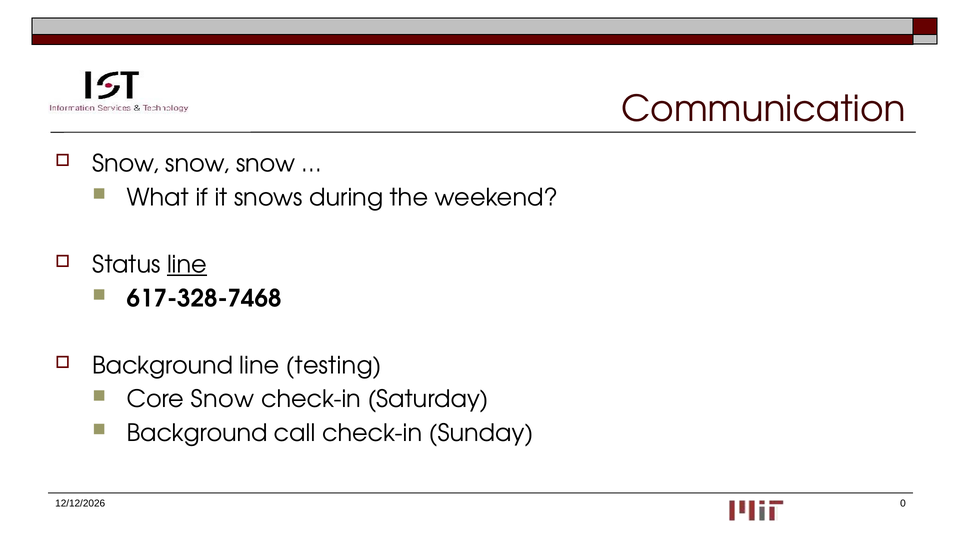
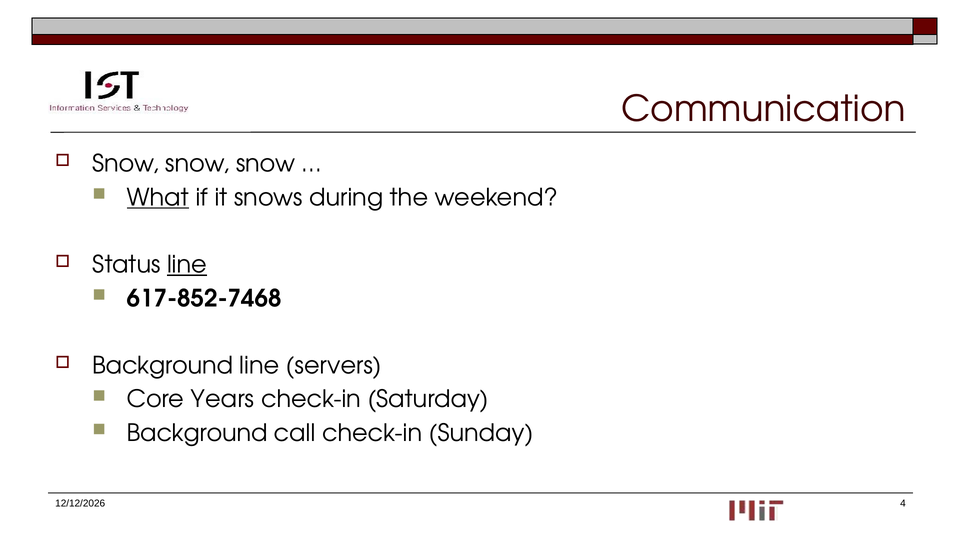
What underline: none -> present (158, 197)
617-328-7468: 617-328-7468 -> 617-852-7468 (204, 298)
testing: testing -> servers (334, 366)
Core Snow: Snow -> Years (223, 399)
0: 0 -> 4 (903, 503)
